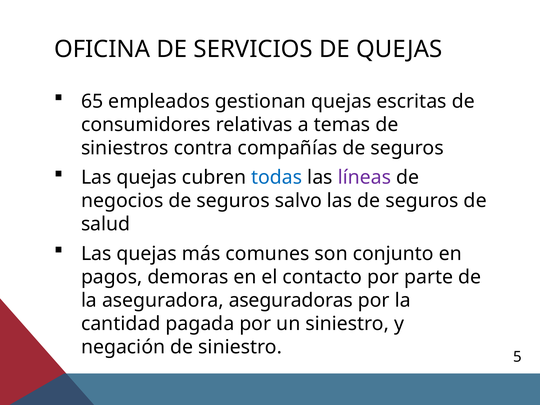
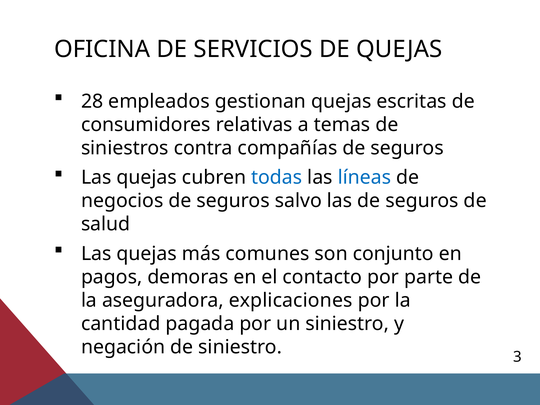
65: 65 -> 28 (92, 101)
líneas colour: purple -> blue (364, 177)
aseguradoras: aseguradoras -> explicaciones (291, 300)
5: 5 -> 3 (518, 357)
